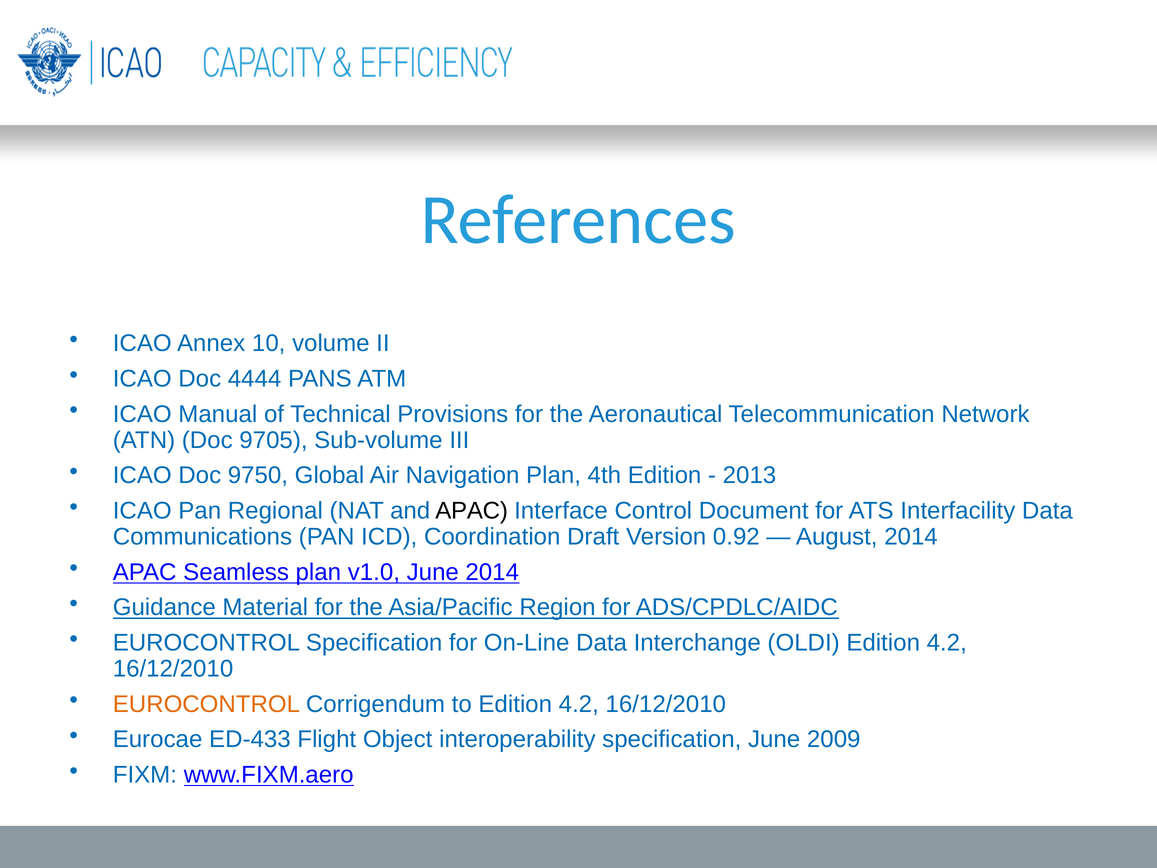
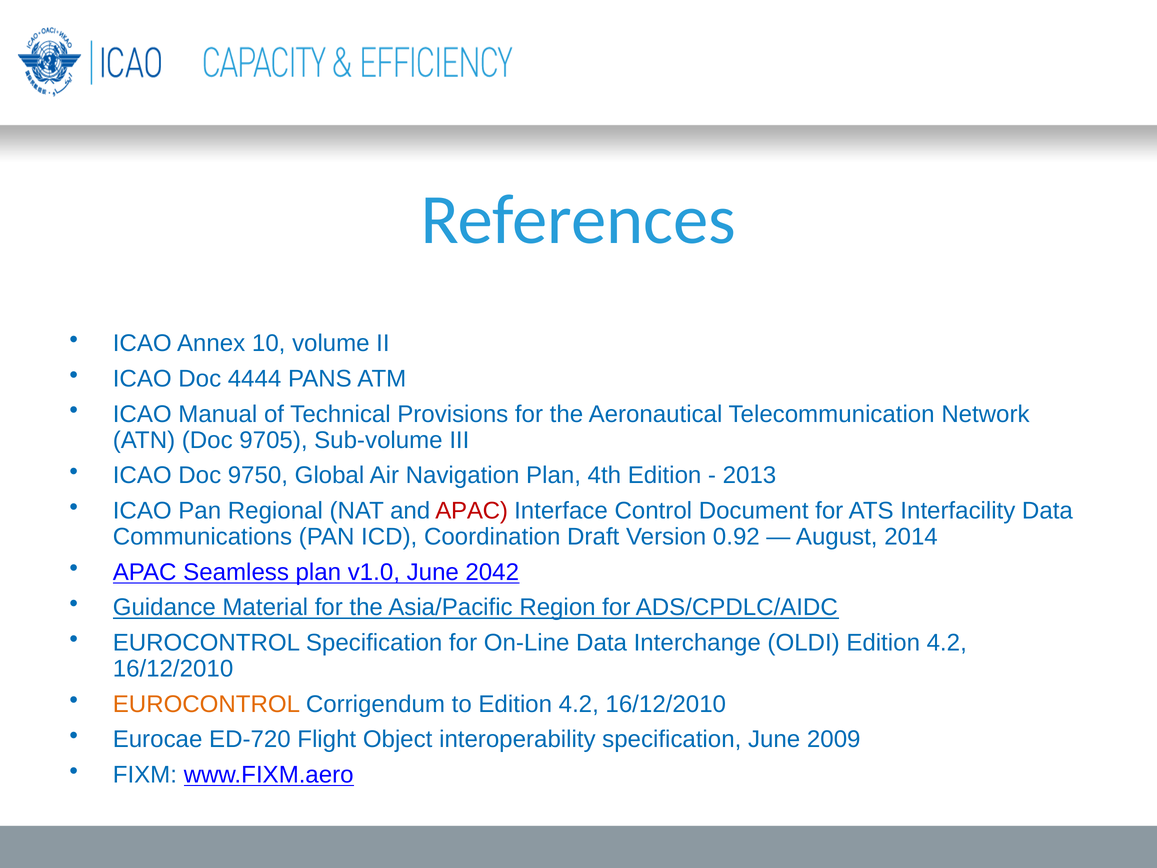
APAC colour: black -> red (472, 511)
June 2014: 2014 -> 2042 (492, 572)
ED-433: ED-433 -> ED-720 (250, 739)
